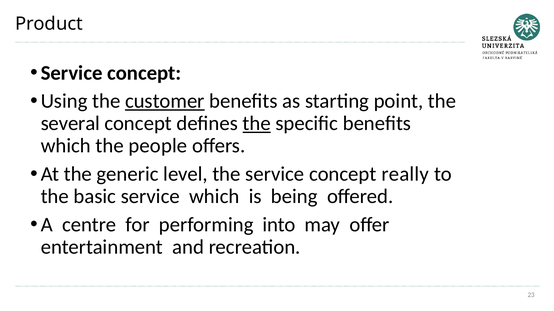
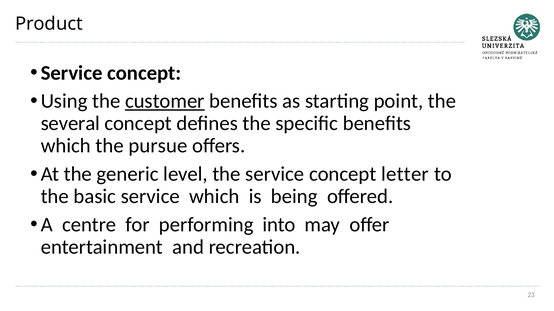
the underline: present -> none (257, 124)
people: people -> pursue (158, 146)
really: really -> letter (405, 174)
